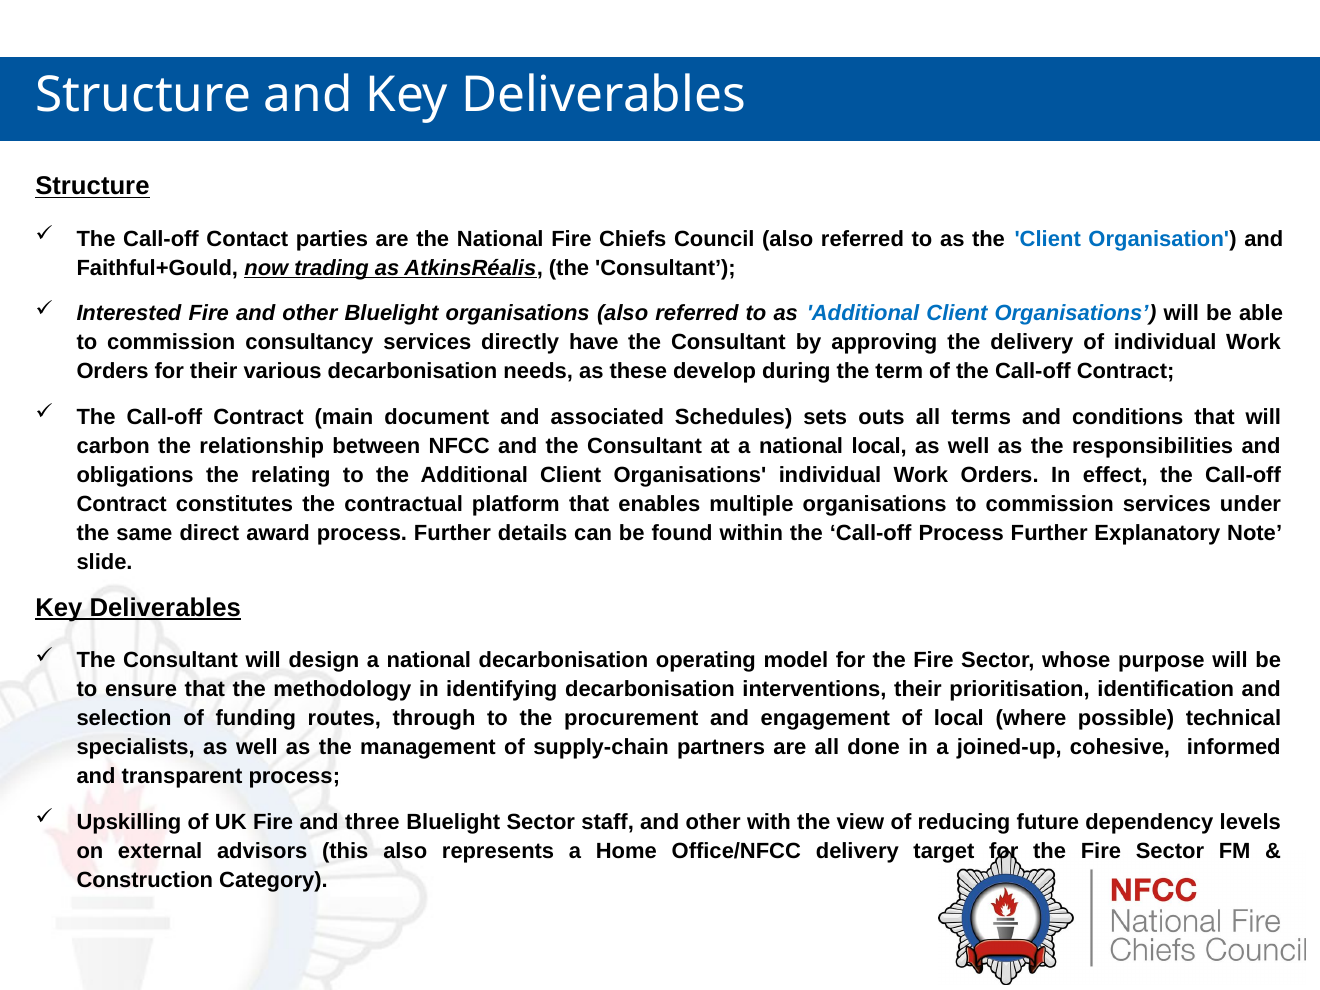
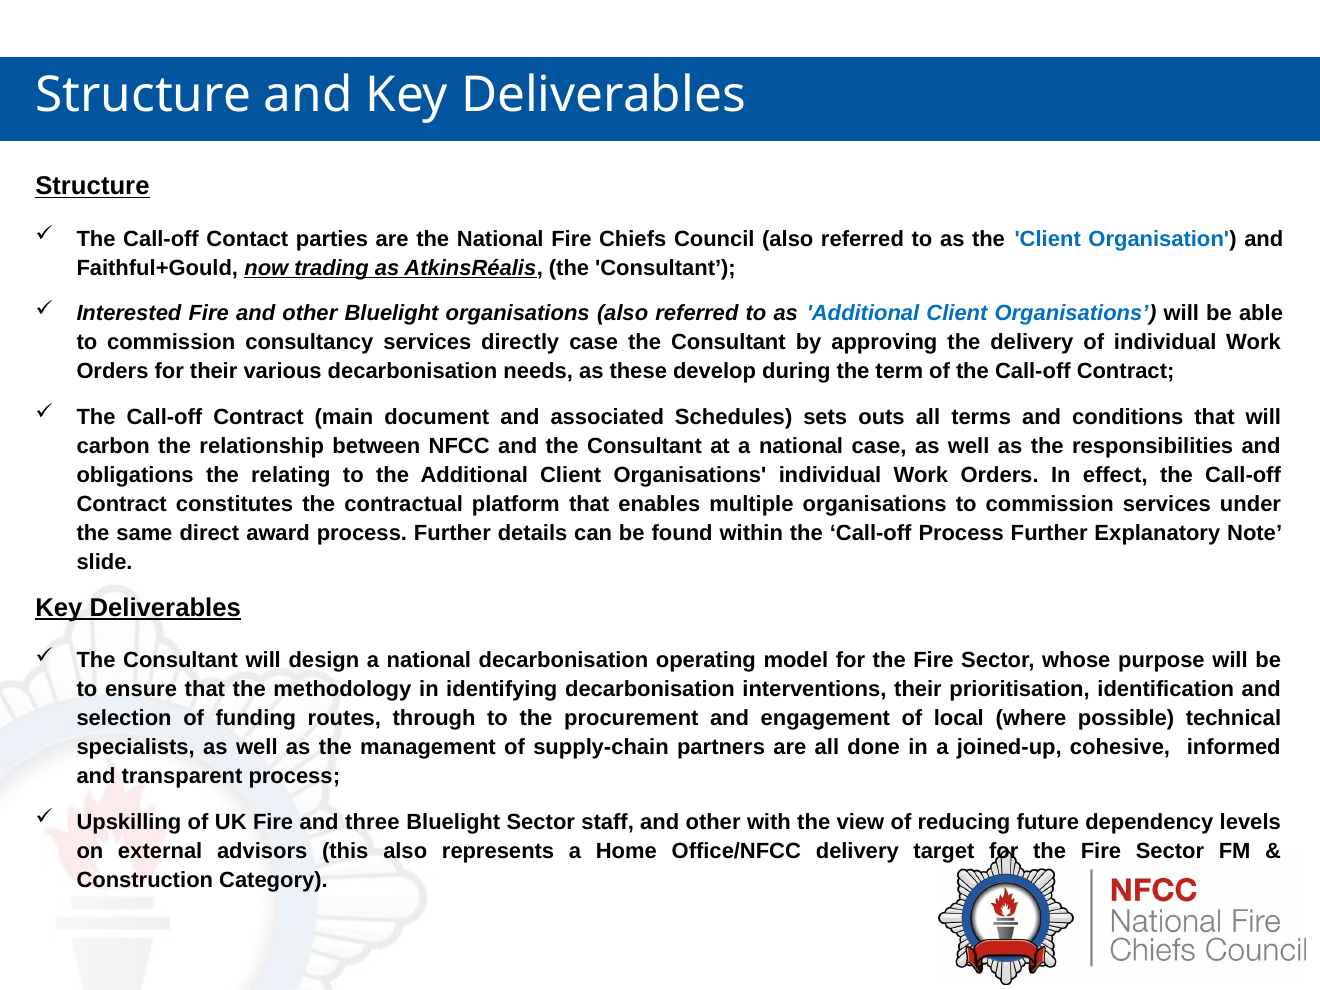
directly have: have -> case (594, 343)
national local: local -> case (879, 446)
